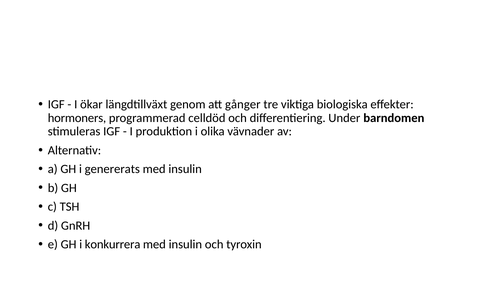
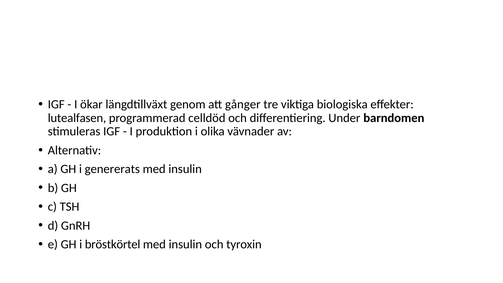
hormoners: hormoners -> lutealfasen (77, 118)
konkurrera: konkurrera -> bröstkörtel (113, 244)
